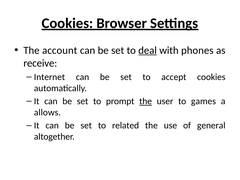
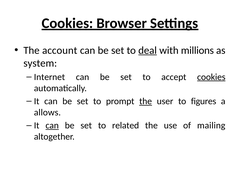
phones: phones -> millions (197, 50)
receive: receive -> system (40, 63)
cookies underline: none -> present (211, 77)
games: games -> figures (204, 101)
can underline: none -> present (52, 125)
general: general -> mailing (211, 125)
